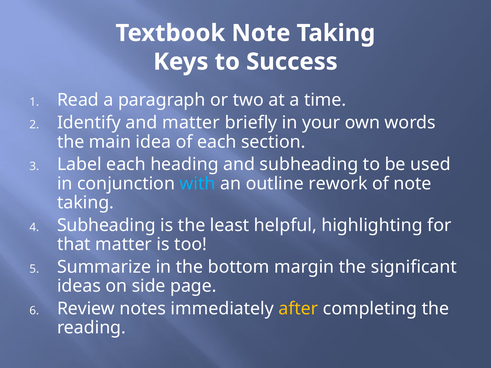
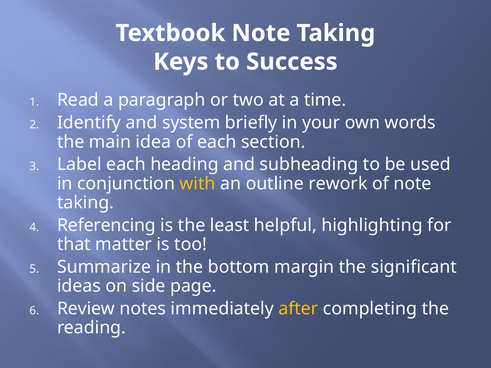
and matter: matter -> system (191, 123)
with colour: light blue -> yellow (198, 184)
Subheading: Subheading -> Referencing (106, 225)
